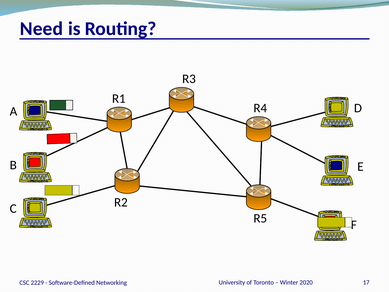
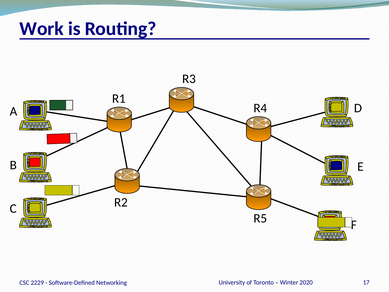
Need: Need -> Work (42, 29)
